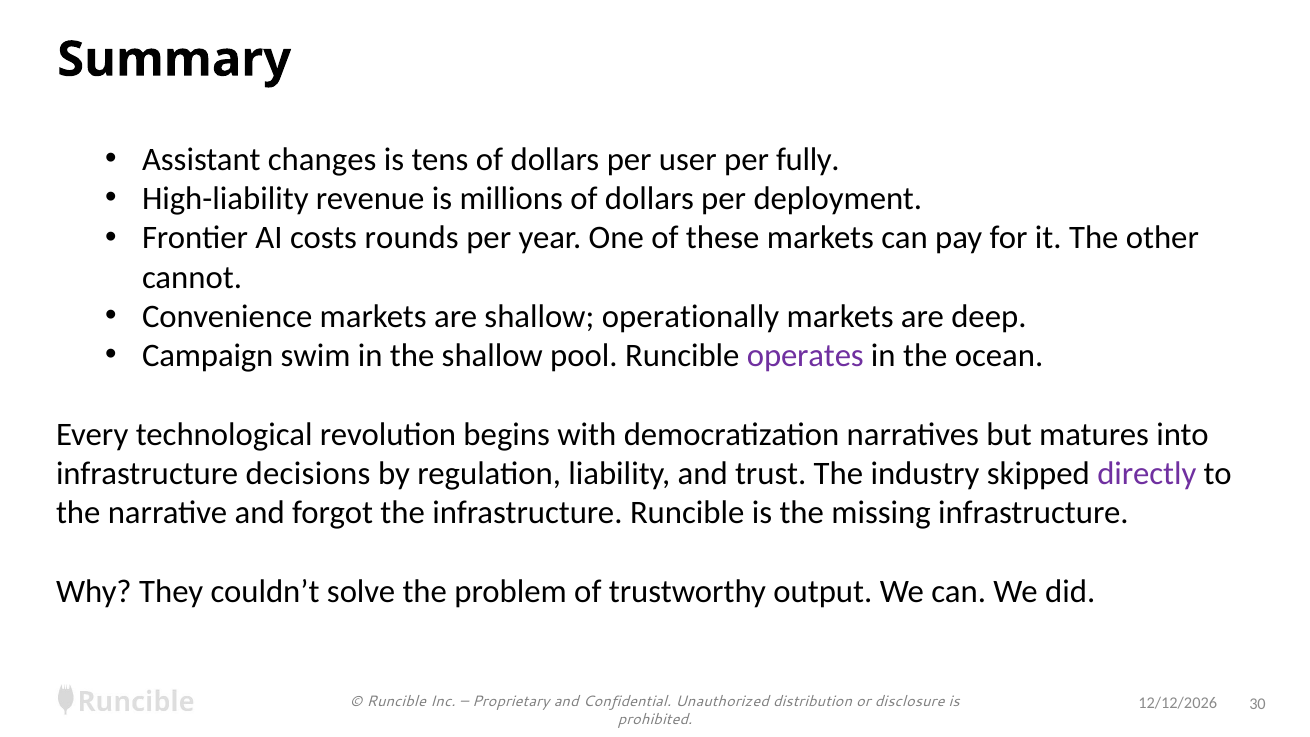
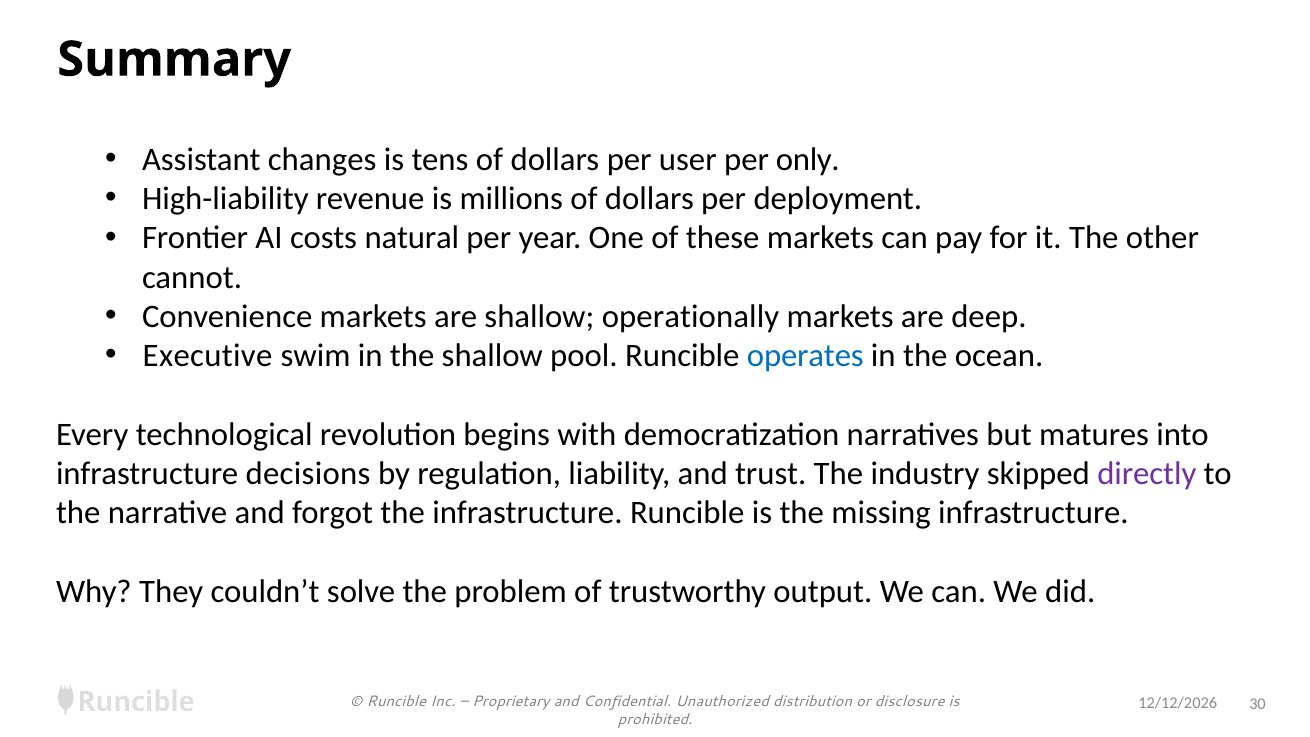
fully: fully -> only (808, 159)
rounds: rounds -> natural (412, 238)
Campaign: Campaign -> Executive (207, 356)
operates colour: purple -> blue (805, 356)
